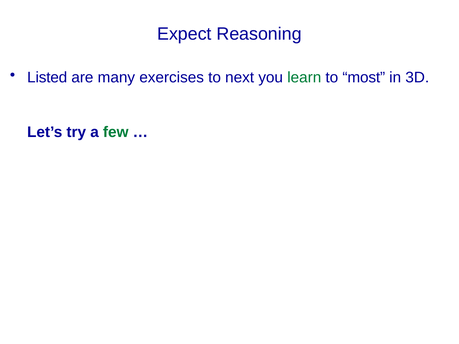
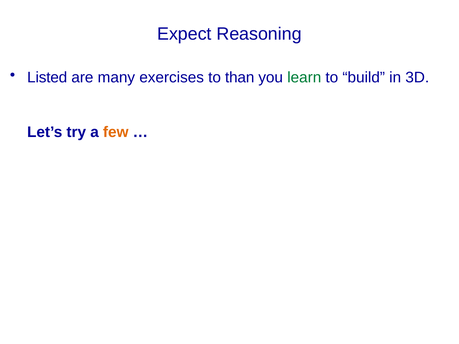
next: next -> than (240, 78)
most: most -> build (364, 78)
few colour: green -> orange (116, 132)
